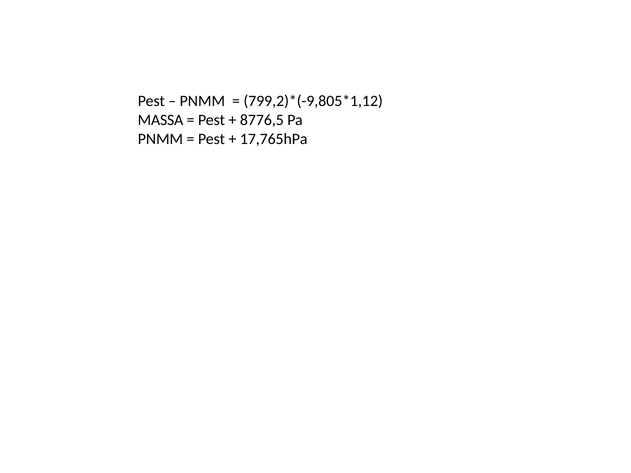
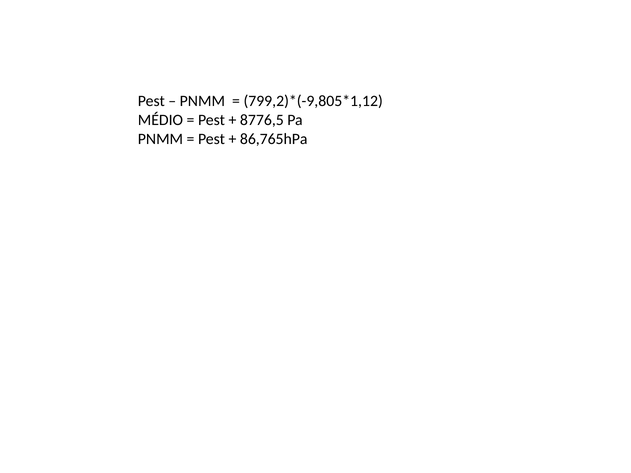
MASSA: MASSA -> MÉDIO (160, 120)
17,765hPa: 17,765hPa -> 86,765hPa (274, 139)
